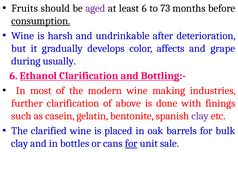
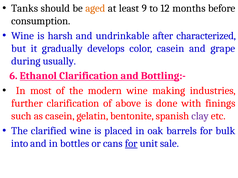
Fruits: Fruits -> Tanks (25, 8)
aged colour: purple -> orange (95, 8)
least 6: 6 -> 9 (144, 8)
73: 73 -> 12 (165, 8)
consumption underline: present -> none (41, 21)
deterioration: deterioration -> characterized (206, 36)
color affects: affects -> casein (170, 49)
clay: clay -> into (20, 144)
